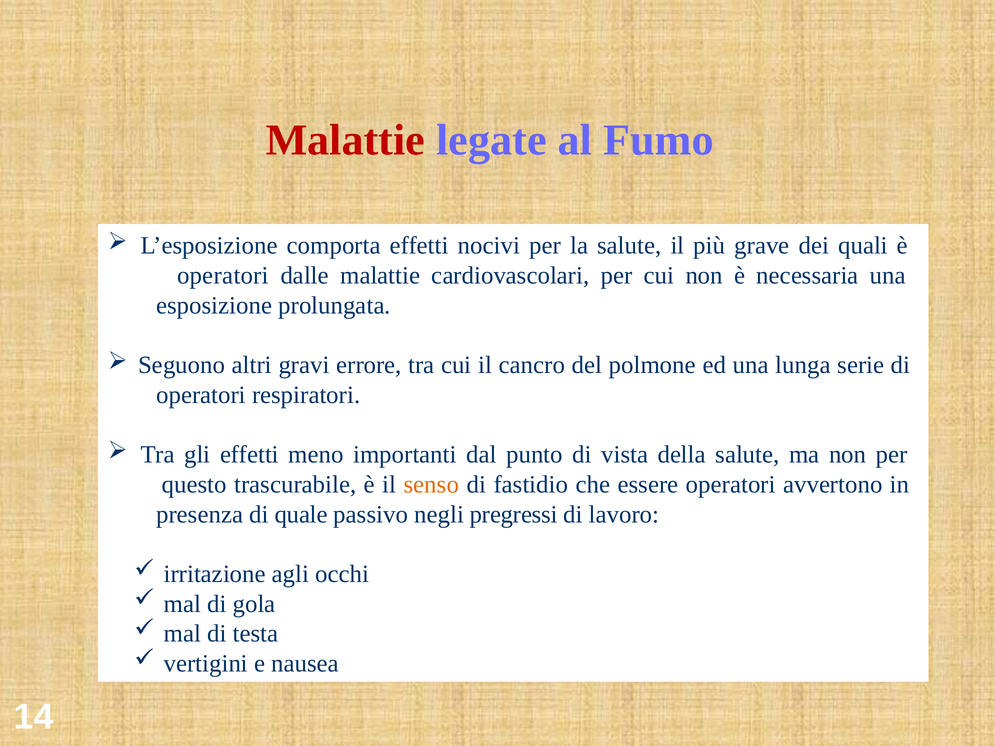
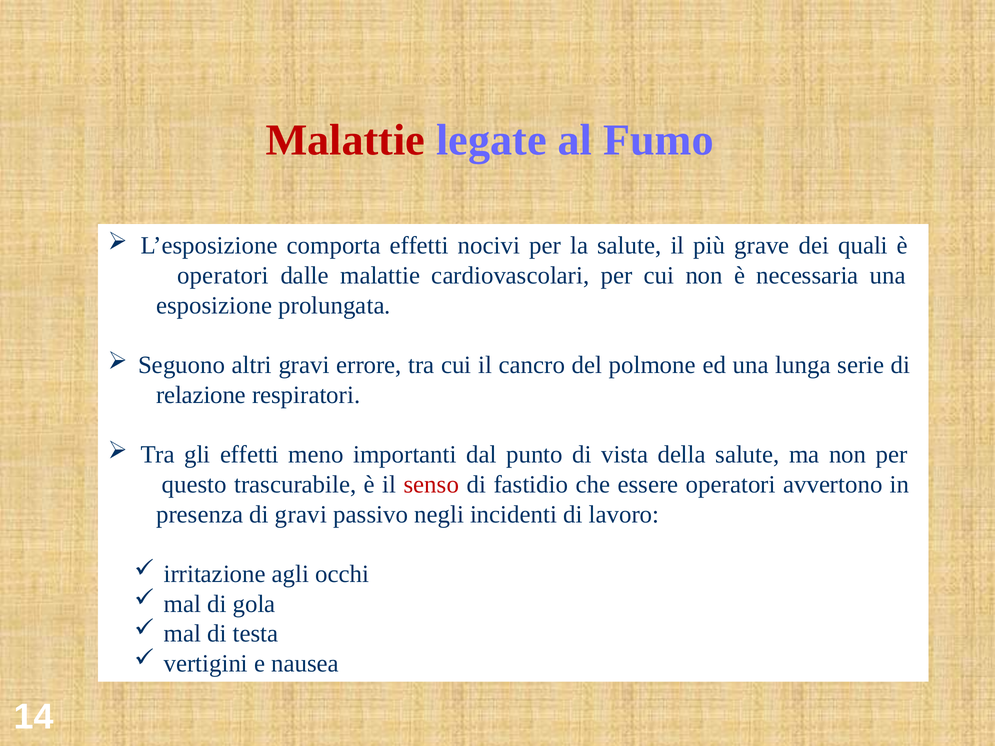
operatori: operatori -> relazione (201, 395)
senso colour: orange -> red (431, 485)
di quale: quale -> gravi (301, 515)
pregressi: pregressi -> incidenti (514, 515)
